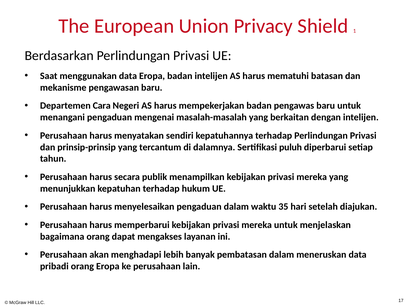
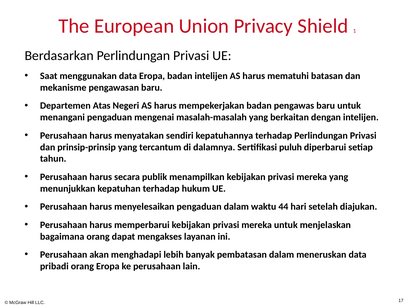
Cara: Cara -> Atas (102, 106)
35: 35 -> 44 (283, 207)
